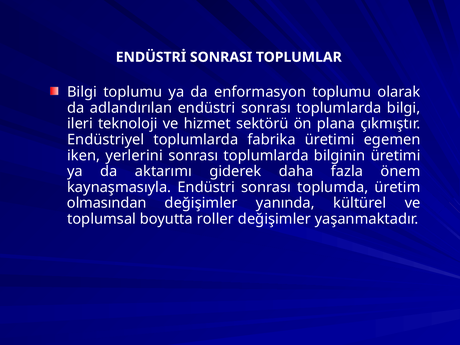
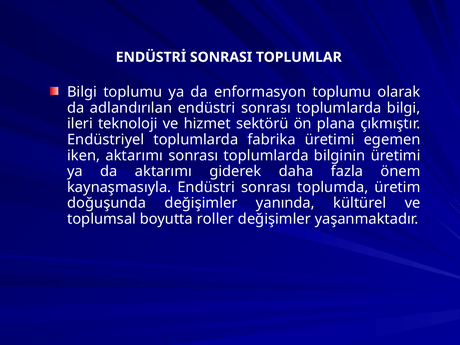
iken yerlerini: yerlerini -> aktarımı (134, 156)
olmasından: olmasından -> doğuşunda (107, 203)
